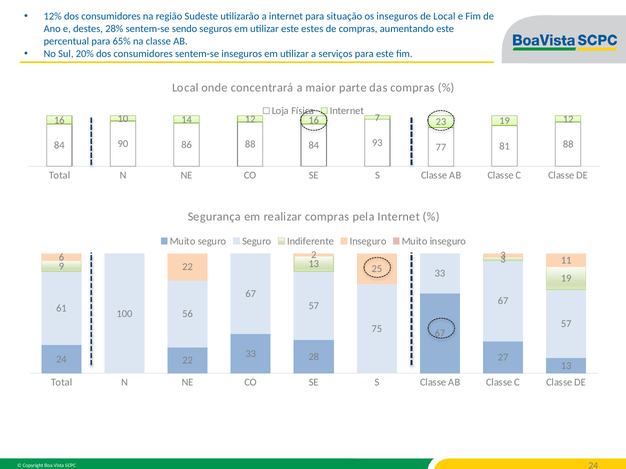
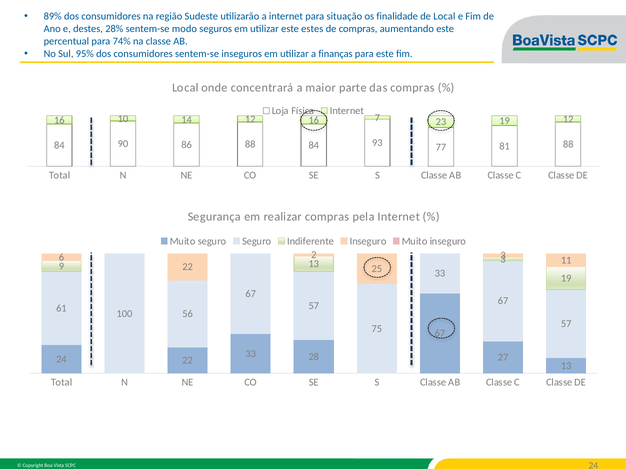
12%: 12% -> 89% (53, 16)
os inseguros: inseguros -> finalidade (397, 16)
sendo: sendo -> modo (184, 29)
65%: 65% -> 74% (122, 41)
20%: 20% -> 95% (85, 54)
serviços: serviços -> finanças (336, 54)
